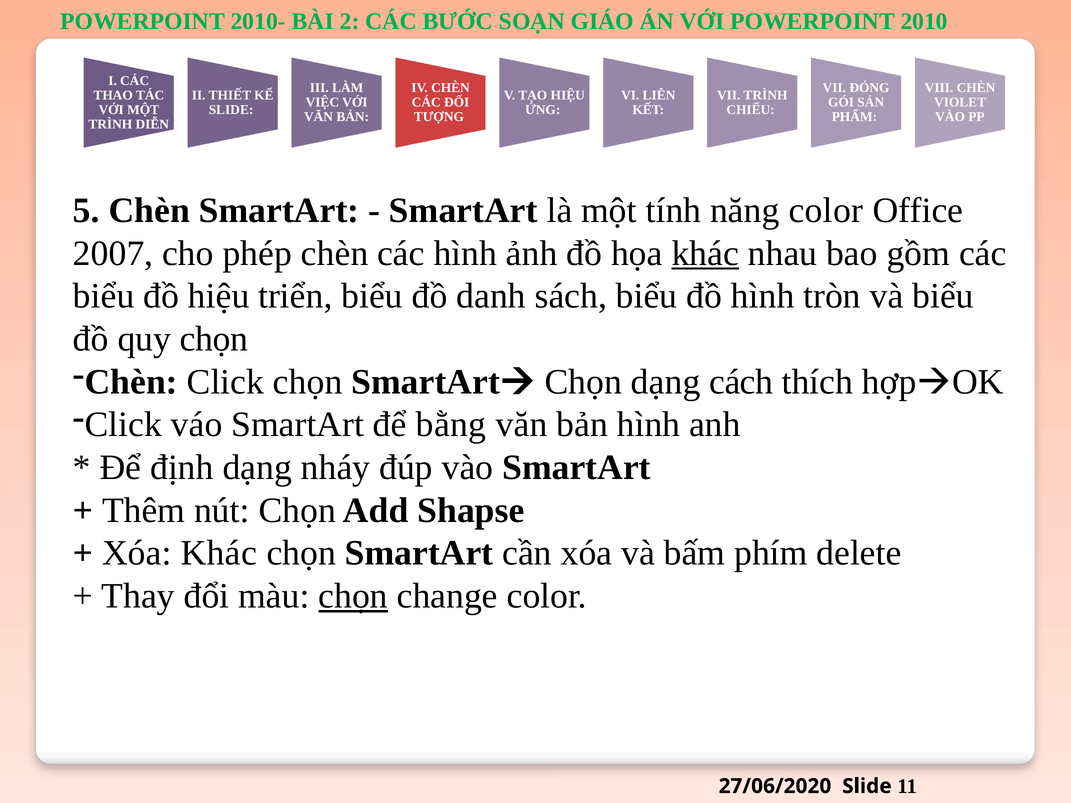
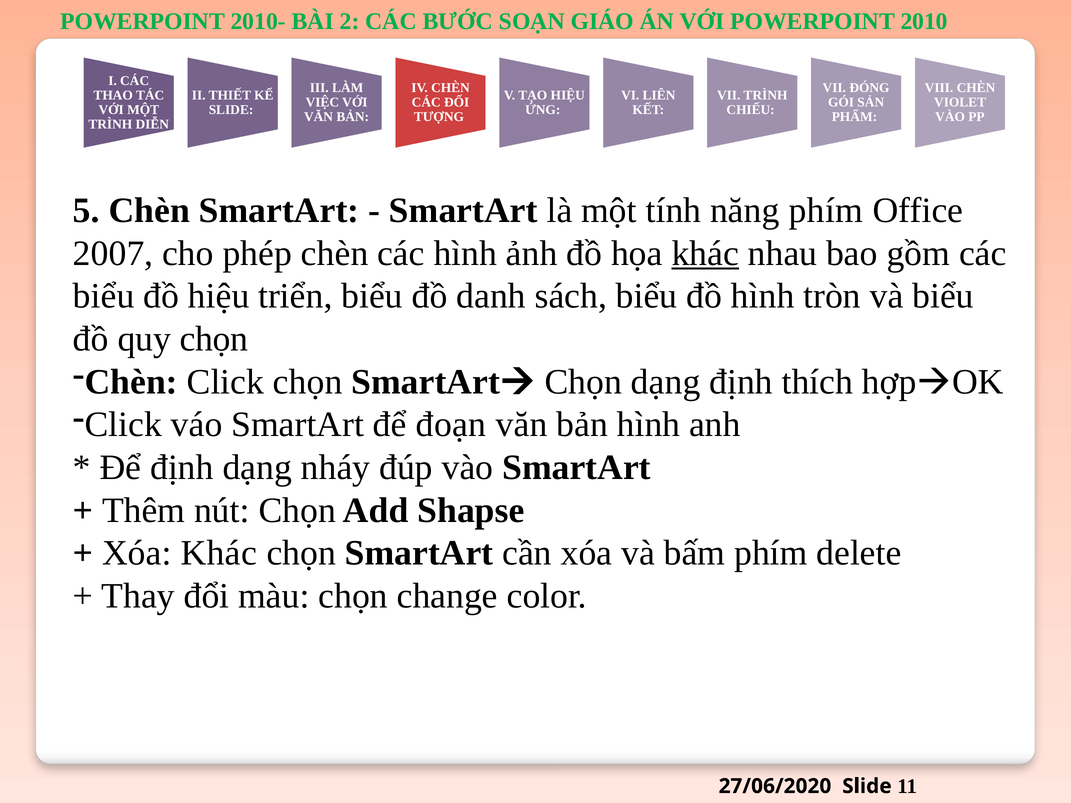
năng color: color -> phím (826, 211)
dạng cách: cách -> định (741, 382)
bằng: bằng -> đoạn (451, 425)
chọn underline: present -> none (353, 596)
